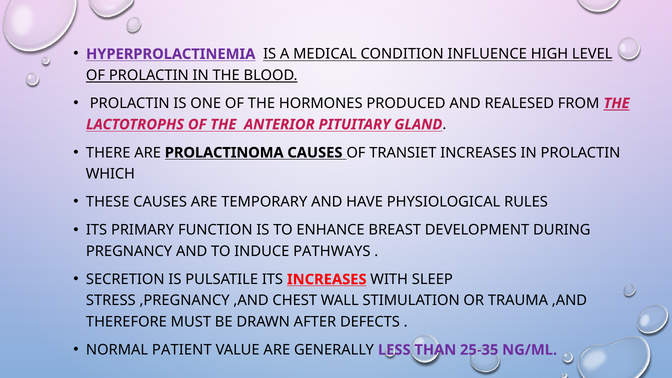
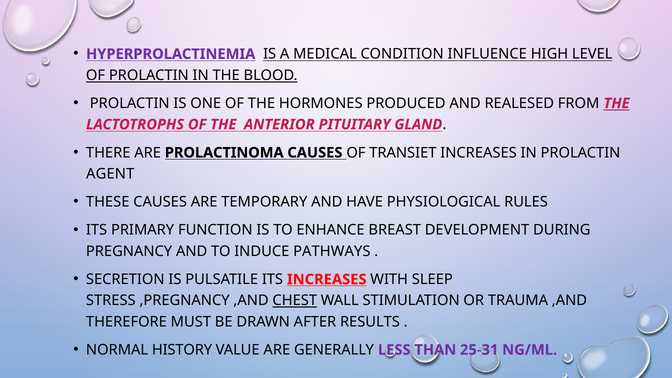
WHICH: WHICH -> AGENT (110, 174)
CHEST underline: none -> present (295, 301)
DEFECTS: DEFECTS -> RESULTS (370, 322)
PATIENT: PATIENT -> HISTORY (182, 350)
25-35: 25-35 -> 25-31 (479, 350)
